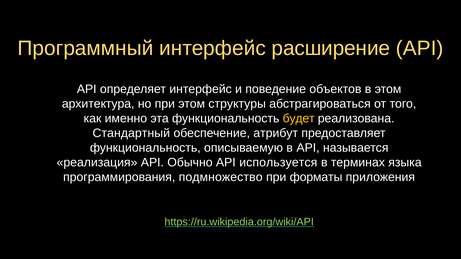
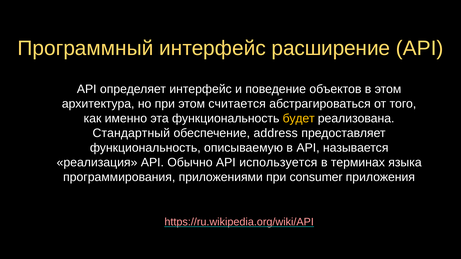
структуры: структуры -> считается (237, 104)
атрибут: атрибут -> address (276, 133)
подмножество: подмножество -> приложениями (221, 177)
форматы: форматы -> consumer (316, 177)
https://ru.wikipedia.org/wiki/API colour: light green -> pink (239, 222)
